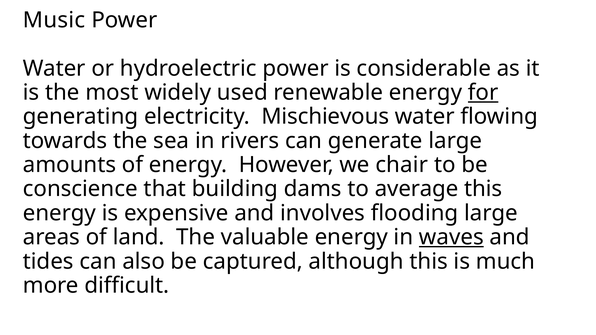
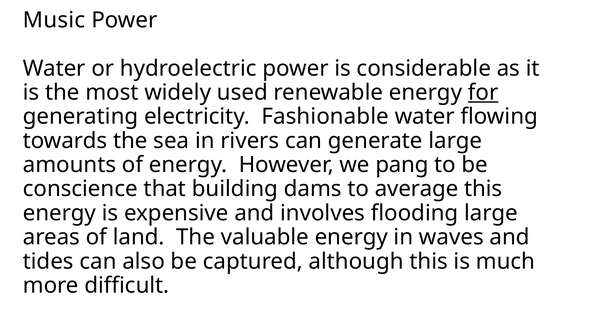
Mischievous: Mischievous -> Fashionable (325, 117)
chair: chair -> pang (402, 165)
waves underline: present -> none (451, 237)
